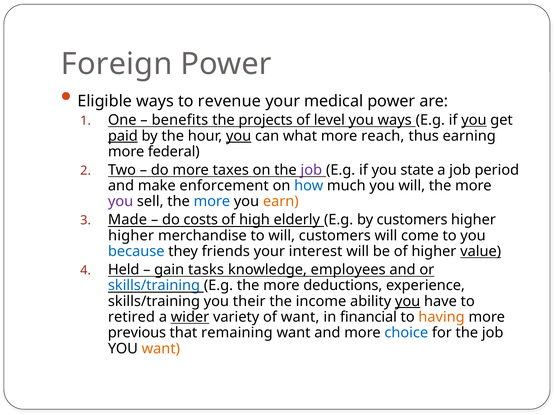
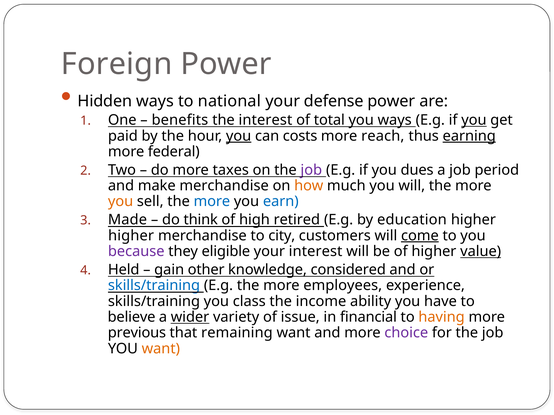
Eligible: Eligible -> Hidden (105, 101)
revenue: revenue -> national (229, 101)
medical: medical -> defense (334, 101)
the projects: projects -> interest (265, 120)
level: level -> total (329, 120)
paid underline: present -> none (123, 136)
what: what -> costs (300, 136)
earning underline: none -> present (469, 136)
state: state -> dues (417, 170)
make enforcement: enforcement -> merchandise (224, 186)
how colour: blue -> orange (309, 186)
you colour: purple -> orange (121, 202)
earn colour: orange -> blue (281, 202)
costs: costs -> think (201, 220)
elderly: elderly -> retired (297, 220)
by customers: customers -> education (412, 220)
to will: will -> city (282, 236)
come underline: none -> present (420, 236)
because colour: blue -> purple (136, 252)
friends: friends -> eligible (226, 252)
tasks: tasks -> other (206, 270)
employees: employees -> considered (348, 270)
deductions: deductions -> employees (343, 286)
their: their -> class (249, 302)
you underline: present -> none (408, 302)
retired: retired -> believe (132, 317)
of want: want -> issue (300, 317)
choice colour: blue -> purple (406, 333)
